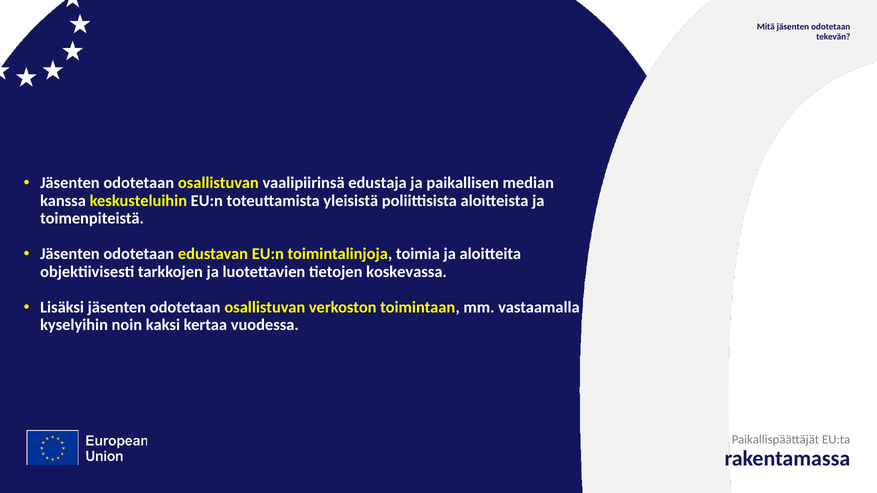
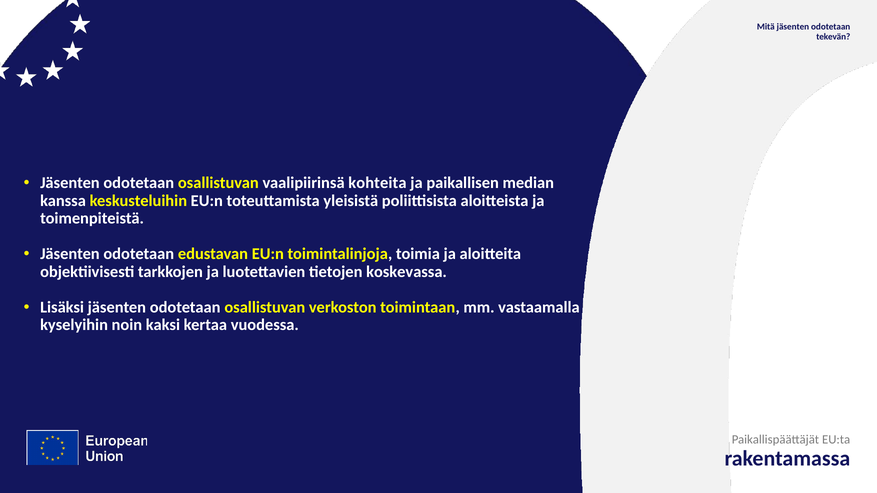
edustaja: edustaja -> kohteita (377, 183)
